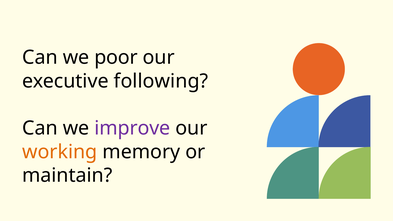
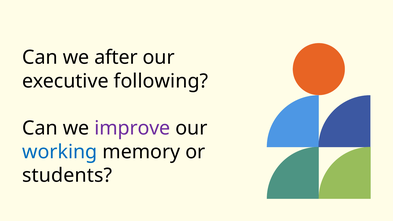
poor: poor -> after (116, 57)
working colour: orange -> blue (60, 152)
maintain: maintain -> students (67, 175)
